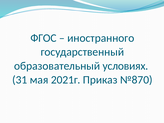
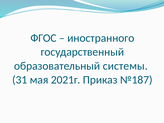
условиях: условиях -> системы (125, 66)
№870: №870 -> №187 (136, 80)
